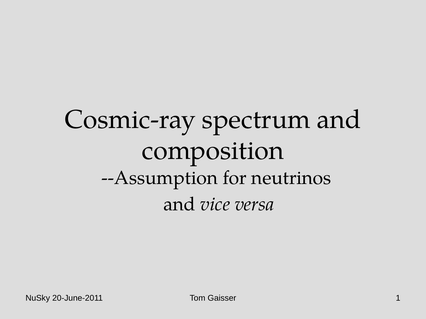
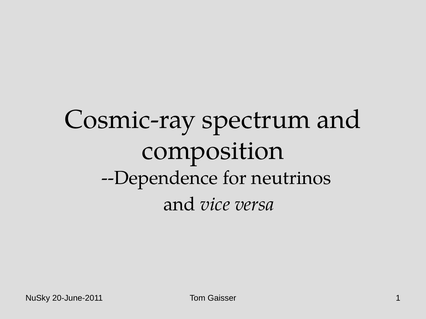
--Assumption: --Assumption -> --Dependence (160, 178)
